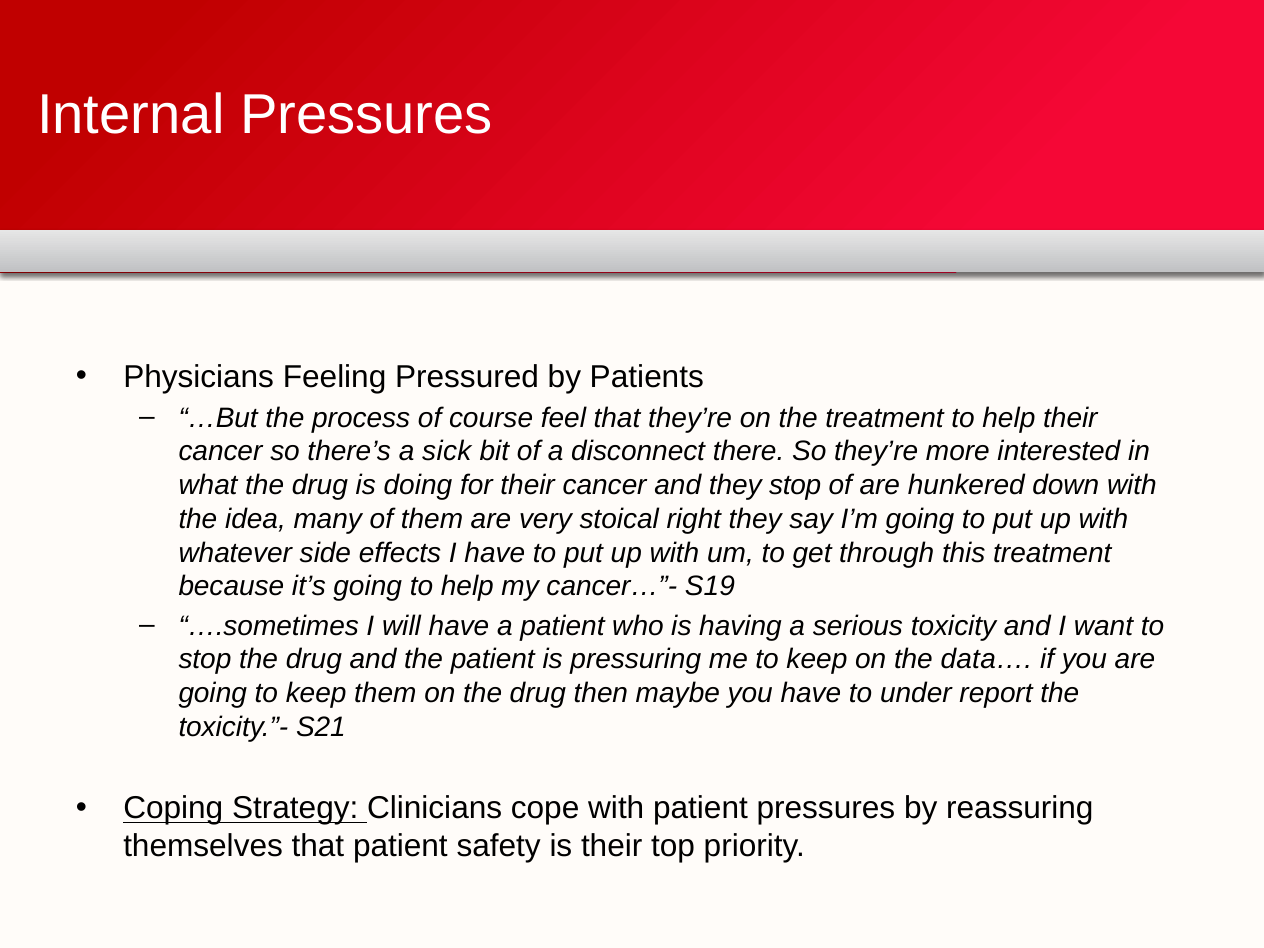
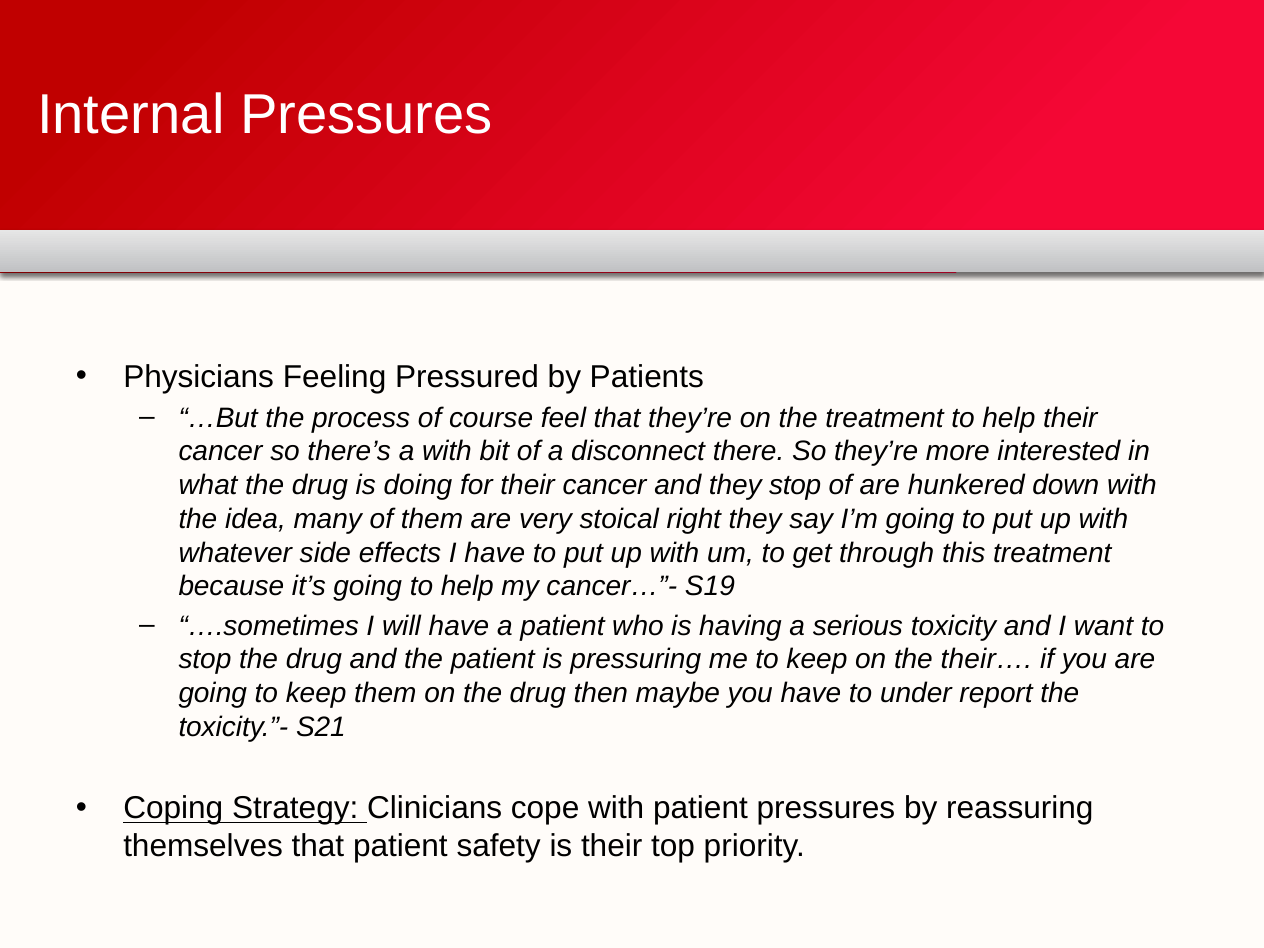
a sick: sick -> with (447, 452)
data…: data… -> their… (986, 659)
